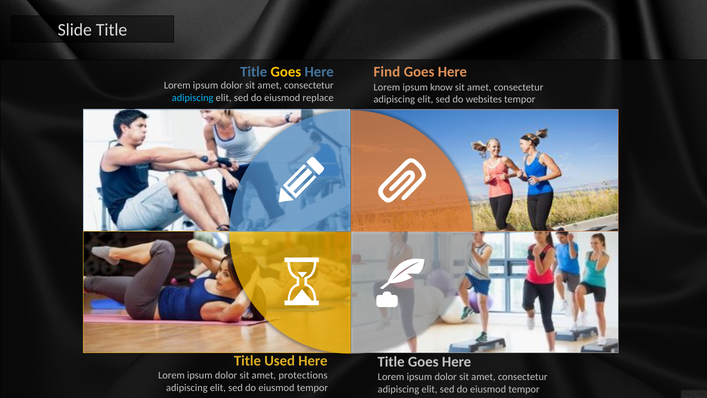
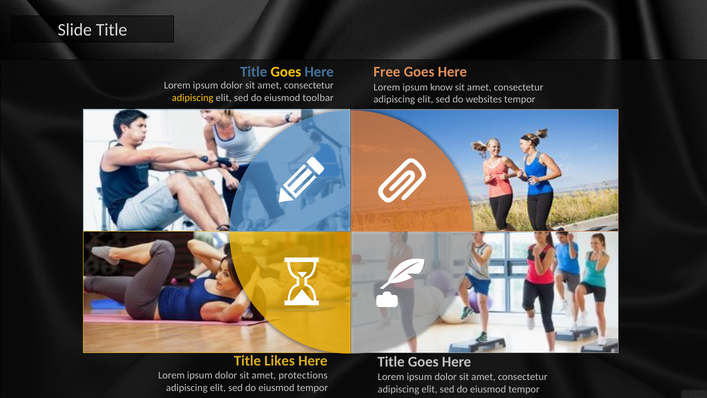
Find: Find -> Free (387, 72)
adipiscing colour: light blue -> yellow (193, 98)
replace: replace -> toolbar (318, 98)
Used: Used -> Likes (280, 361)
